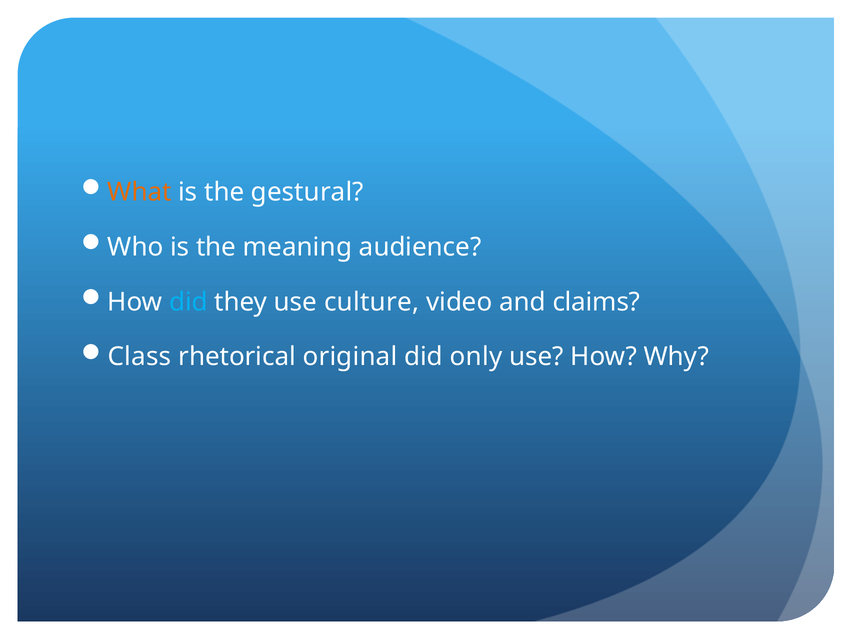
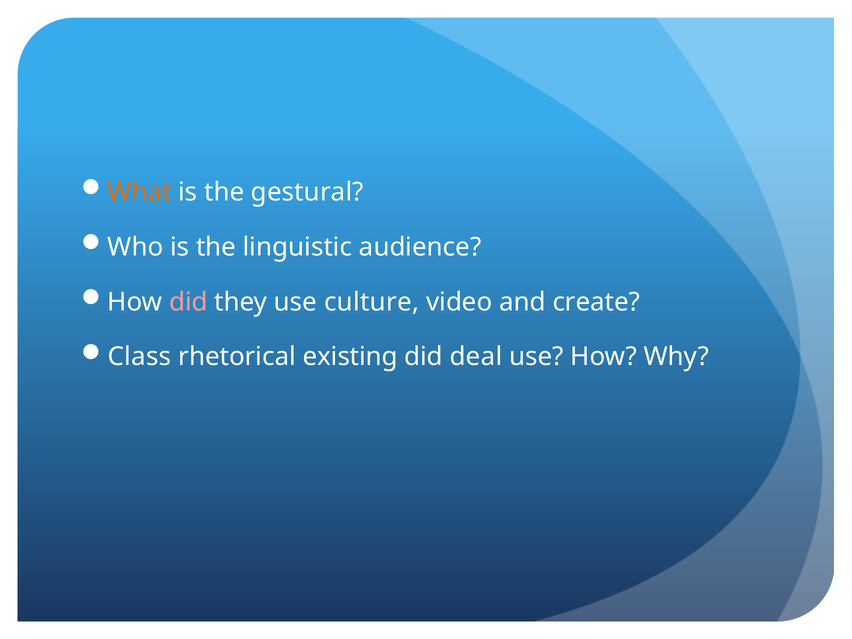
meaning: meaning -> linguistic (297, 247)
did colour: light blue -> pink (188, 302)
claims: claims -> create (596, 302)
original: original -> existing (350, 357)
only: only -> deal (476, 357)
